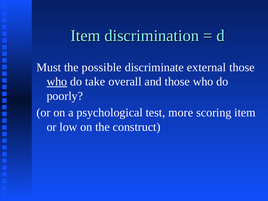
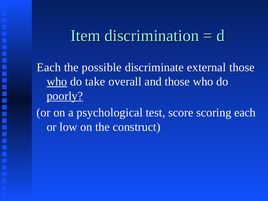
Must: Must -> Each (49, 67)
poorly underline: none -> present (65, 96)
more: more -> score (181, 113)
scoring item: item -> each (245, 113)
